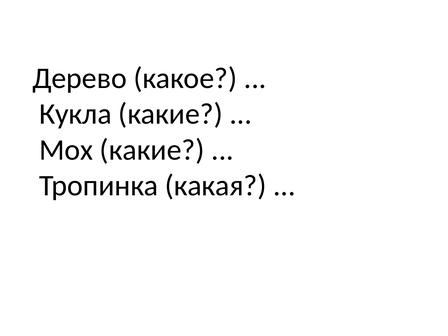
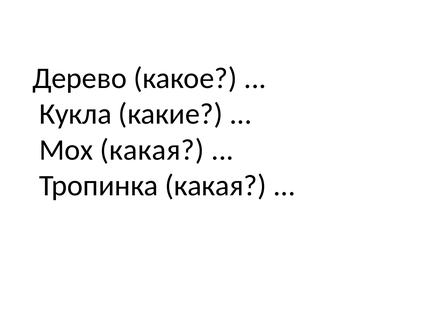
Мох какие: какие -> какая (152, 150)
